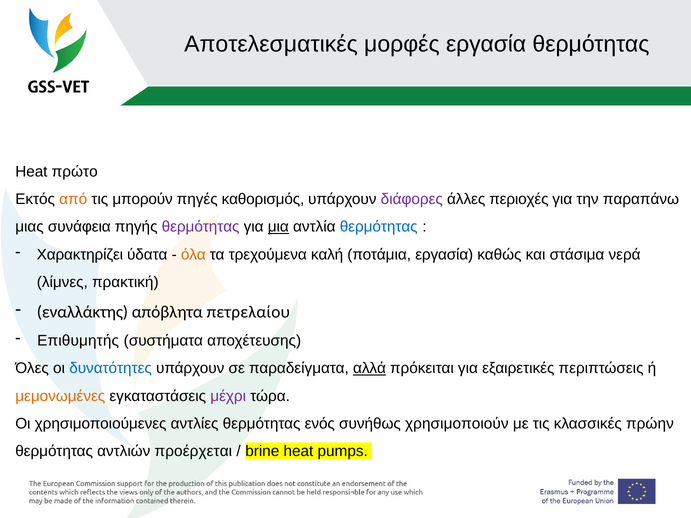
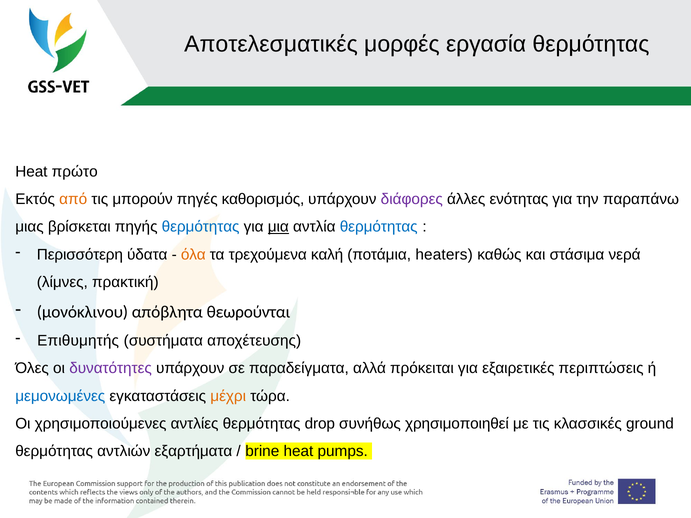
περιοχές: περιοχές -> ενότητας (519, 199)
συνάφεια: συνάφεια -> βρίσκεται (79, 227)
θερμότητας colour: purple -> blue (201, 227)
Χαρακτηρίζει: Χαρακτηρίζει -> Περισσότερη (80, 255)
ποτάμια εργασία: εργασία -> heaters (444, 255)
εναλλάκτης: εναλλάκτης -> μονόκλινου (82, 312)
πετρελαίου: πετρελαίου -> θεωρούνται (249, 312)
δυνατότητες colour: blue -> purple (111, 369)
αλλά underline: present -> none (370, 369)
μεμονωμένες colour: orange -> blue (60, 396)
μέχρι colour: purple -> orange (228, 396)
ενός: ενός -> drop (320, 424)
χρησιμοποιούν: χρησιμοποιούν -> χρησιμοποιηθεί (457, 424)
πρώην: πρώην -> ground (650, 424)
προέρχεται: προέρχεται -> εξαρτήματα (193, 451)
